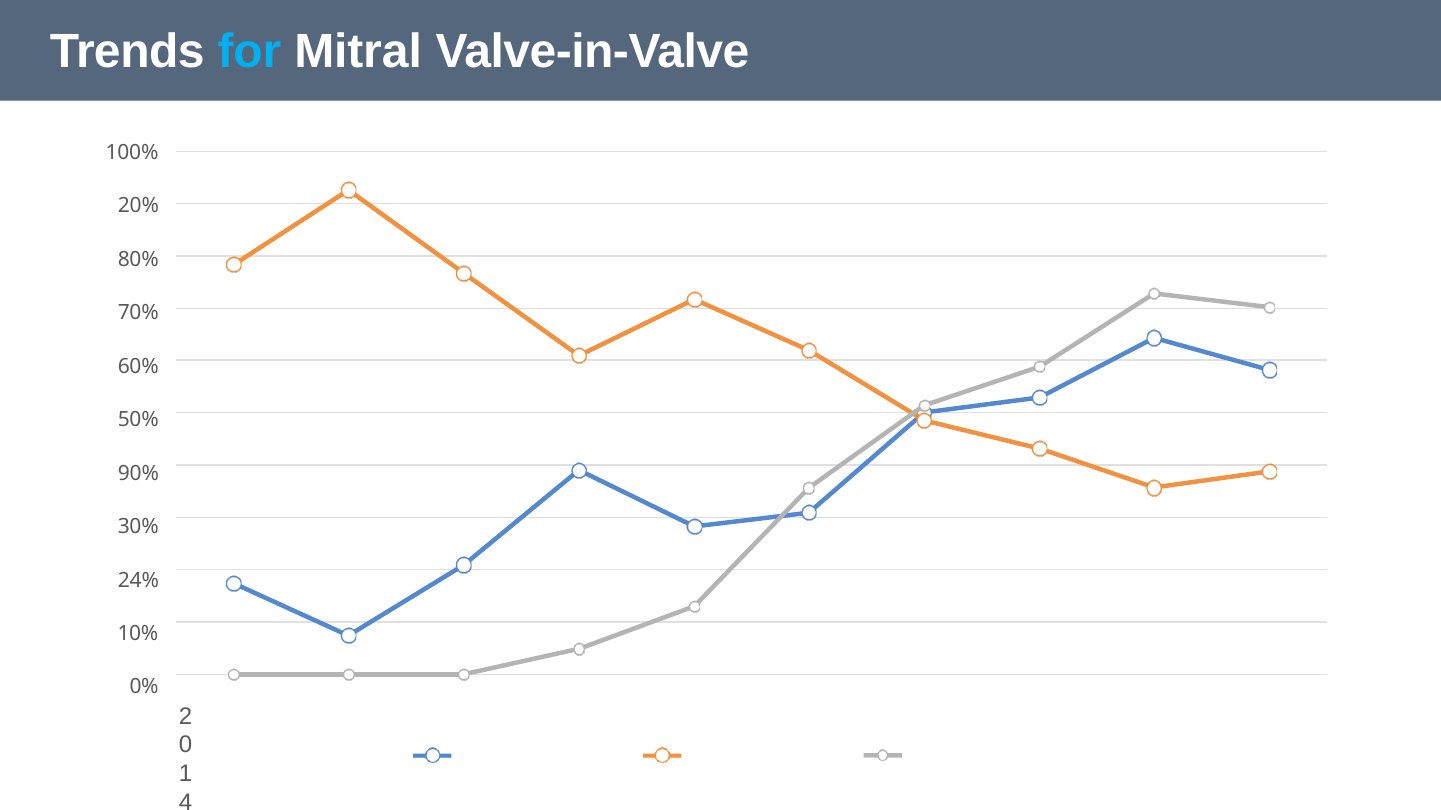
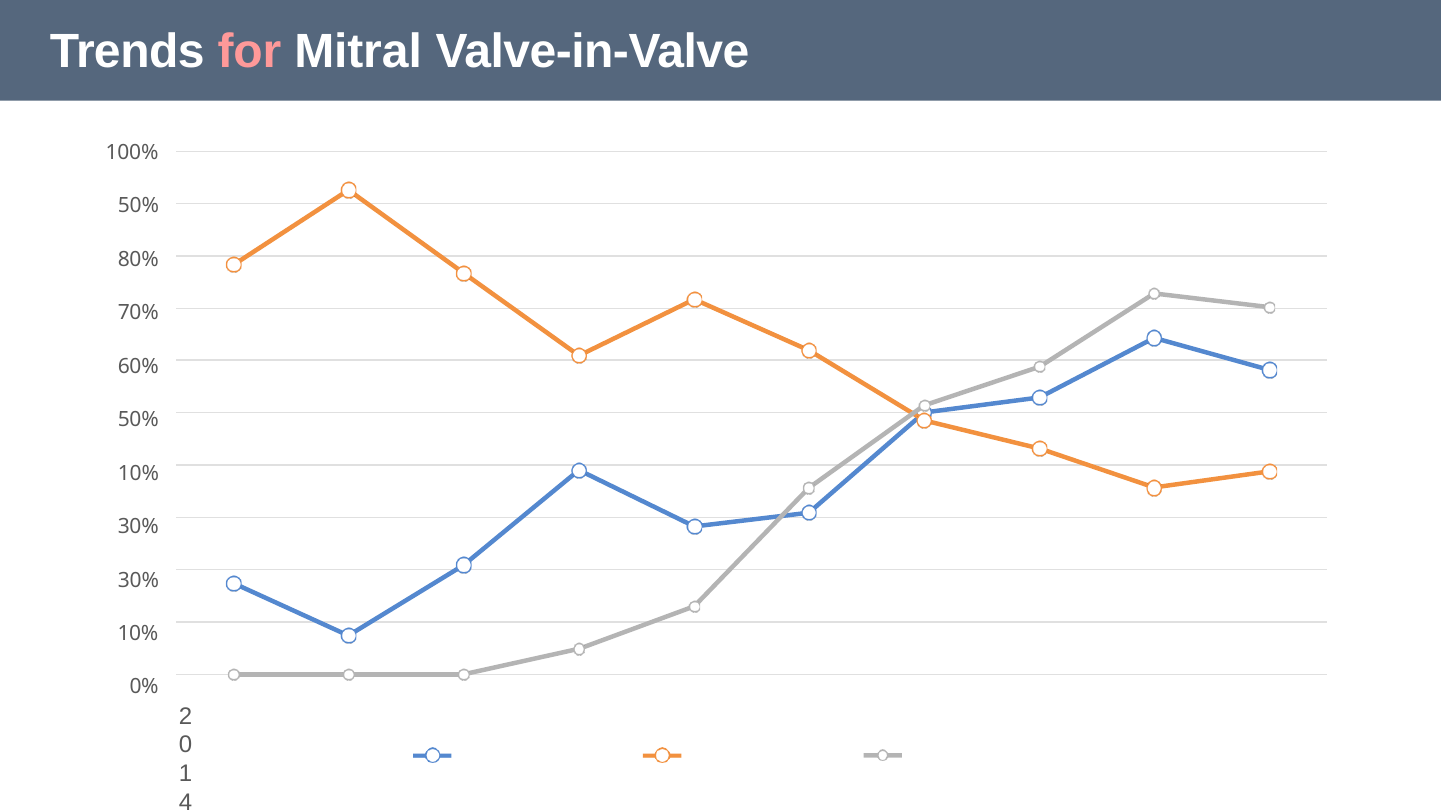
for colour: light blue -> pink (249, 51)
20%: 20% -> 50% (138, 206)
90%: 90% -> 10% (138, 474)
24%: 24% -> 30% (138, 581)
